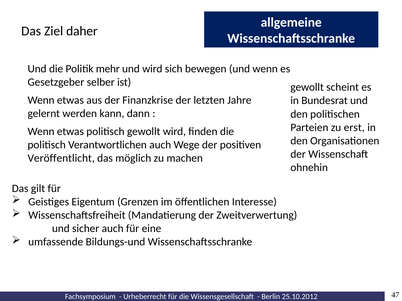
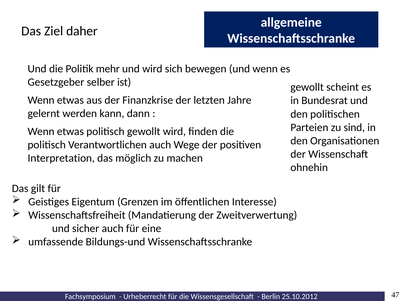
erst: erst -> sind (354, 128)
Veröffentlicht: Veröffentlicht -> Interpretation (61, 159)
